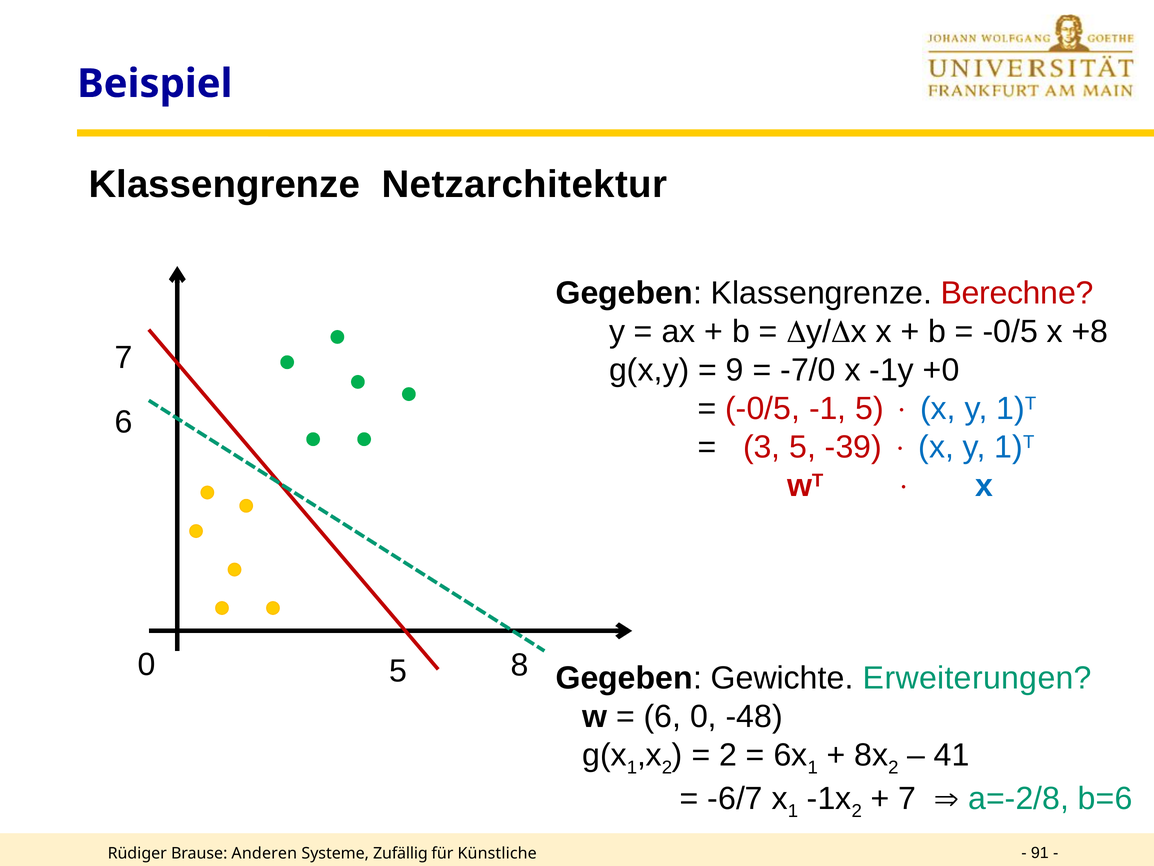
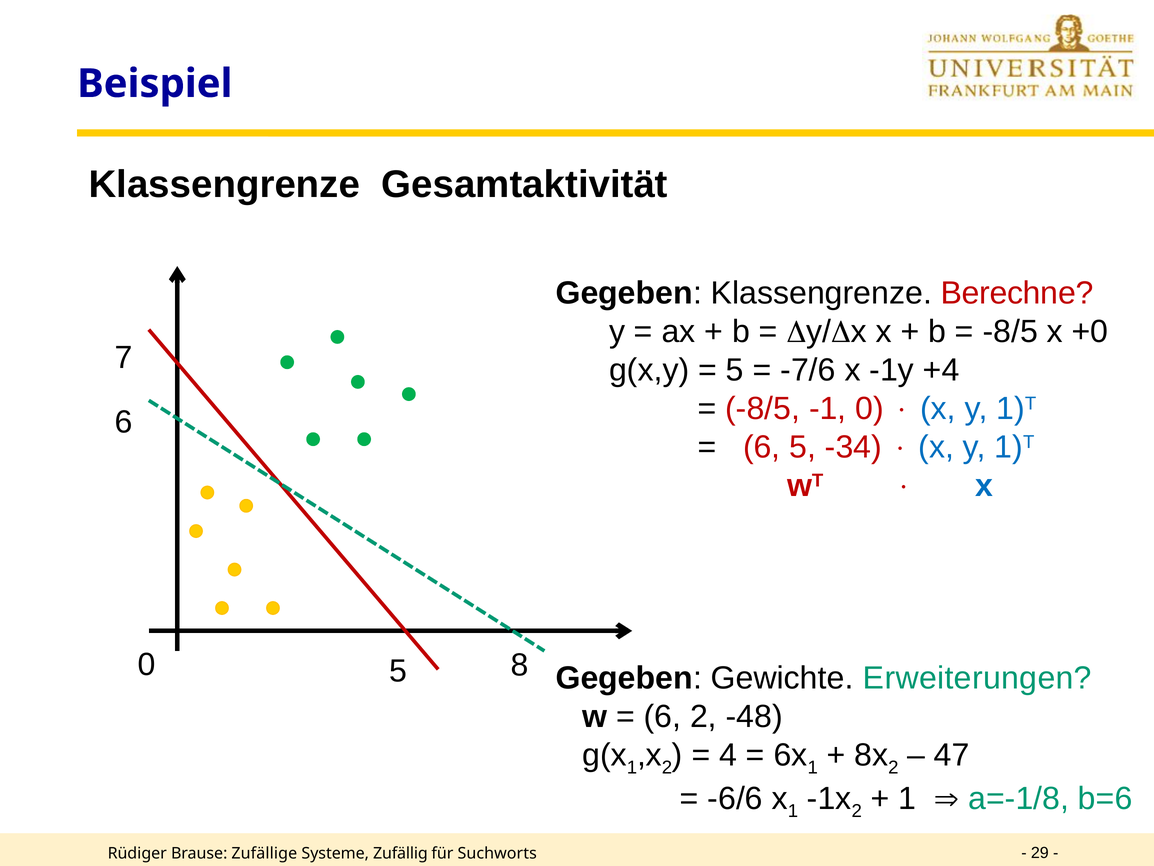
Netzarchitektur: Netzarchitektur -> Gesamtaktivität (525, 185)
-0/5: -0/5 -> -8/5 (1010, 332)
+8: +8 -> +0 (1090, 332)
9: 9 -> 5 (735, 370)
-7/0: -7/0 -> -7/6 (808, 370)
+0: +0 -> +4 (941, 370)
-0/5: -0/5 -> -8/5 (763, 409)
-1 5: 5 -> 0 (870, 409)
3: 3 -> 6 (762, 447)
-39: -39 -> -34 (853, 447)
6 0: 0 -> 2 (703, 716)
2: 2 -> 4 (728, 755)
41: 41 -> 47 (952, 755)
-6/7: -6/7 -> -6/6 (735, 798)
7: 7 -> 1 (907, 798)
a=-2/8: a=-2/8 -> a=-1/8 (1019, 798)
Anderen: Anderen -> Zufällige (264, 853)
Künstliche: Künstliche -> Suchworts (497, 853)
91: 91 -> 29 (1040, 852)
